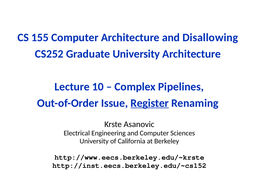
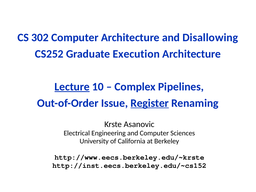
155: 155 -> 302 (40, 38)
Graduate University: University -> Execution (136, 54)
Lecture underline: none -> present (72, 87)
